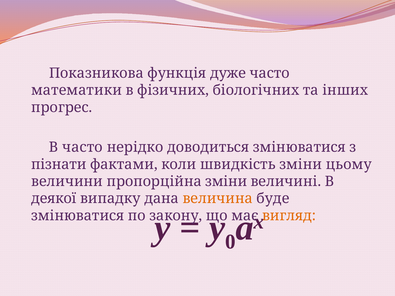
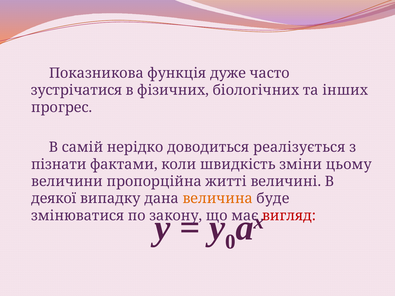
математики: математики -> зустрічатися (77, 90)
В часто: часто -> самій (83, 147)
доводиться змінюватися: змінюватися -> реалізується (299, 147)
пропорційна зміни: зміни -> житті (226, 182)
вигляд colour: orange -> red (289, 216)
